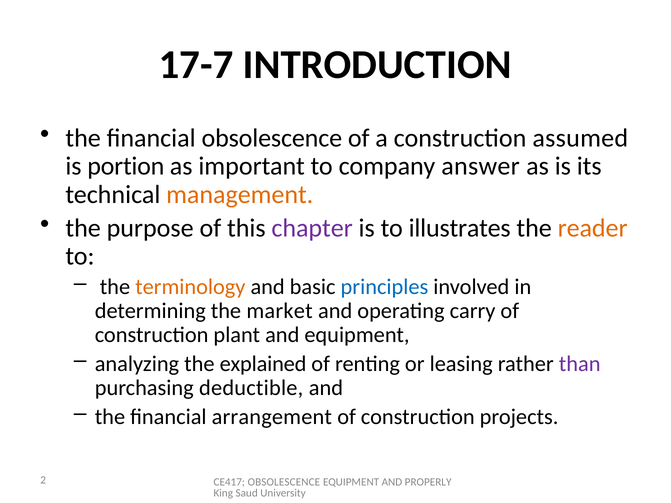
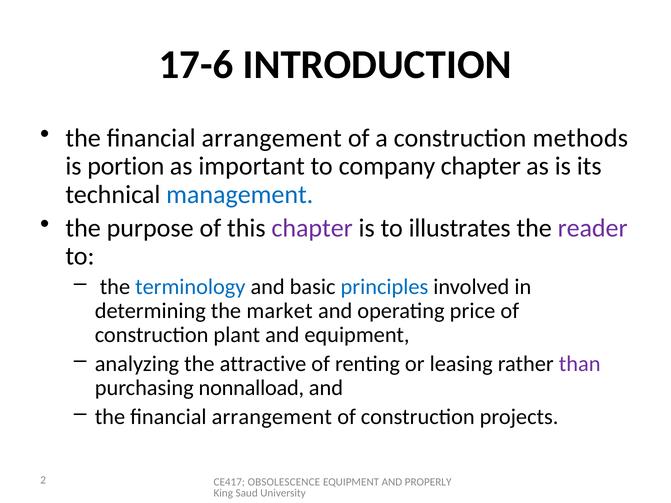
17-7: 17-7 -> 17-6 (196, 65)
obsolescence: obsolescence -> arrangement (272, 138)
assumed: assumed -> methods (580, 138)
company answer: answer -> chapter (481, 166)
management colour: orange -> blue (240, 195)
reader colour: orange -> purple (593, 228)
terminology colour: orange -> blue (190, 287)
carry: carry -> price (472, 311)
explained: explained -> attractive (263, 364)
deductible: deductible -> nonnalload (251, 388)
